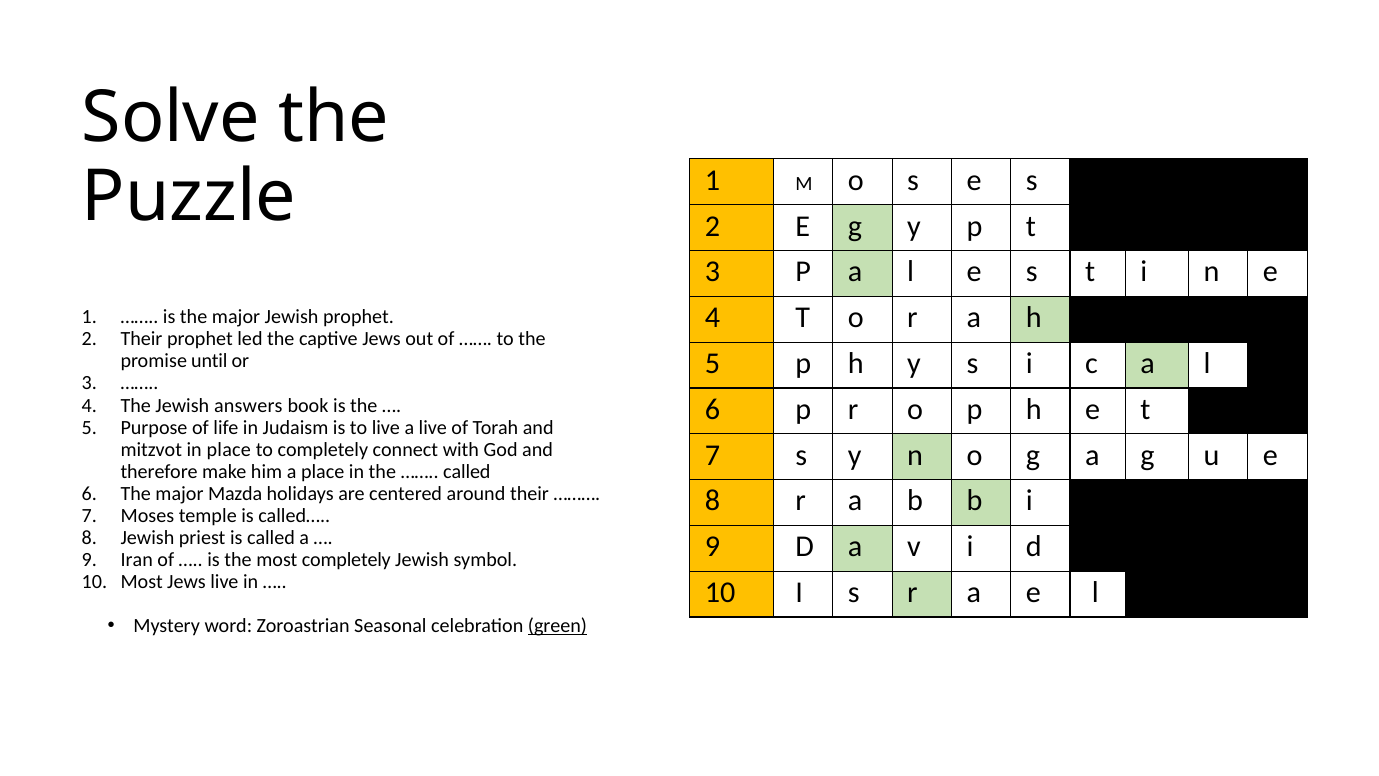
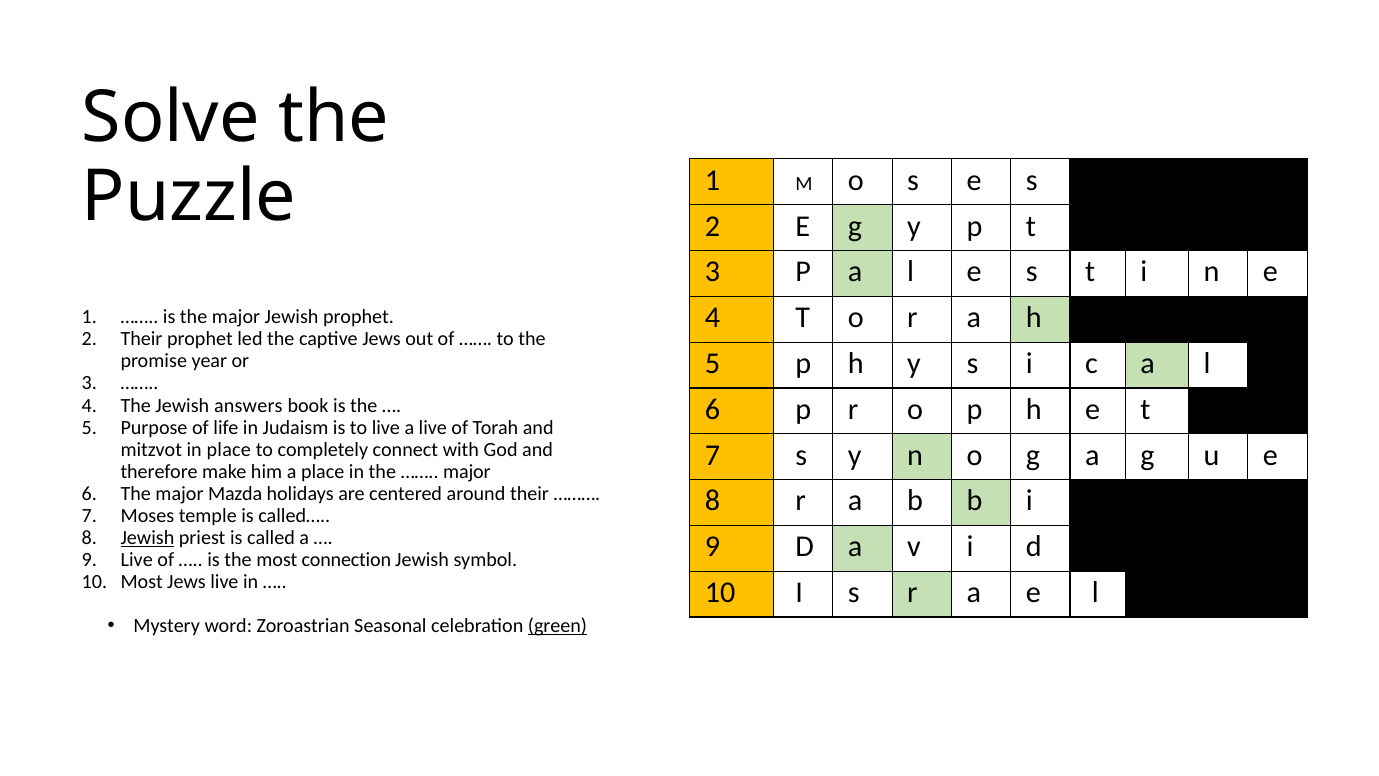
until: until -> year (209, 361)
called: called -> major (467, 471)
Jewish underline: none -> present (147, 537)
9 Iran: Iran -> Live (137, 559)
most completely: completely -> connection (346, 559)
